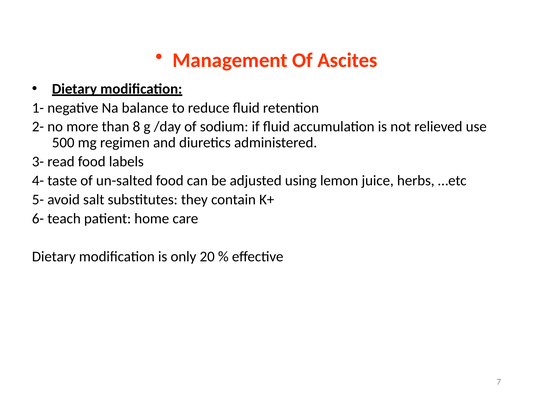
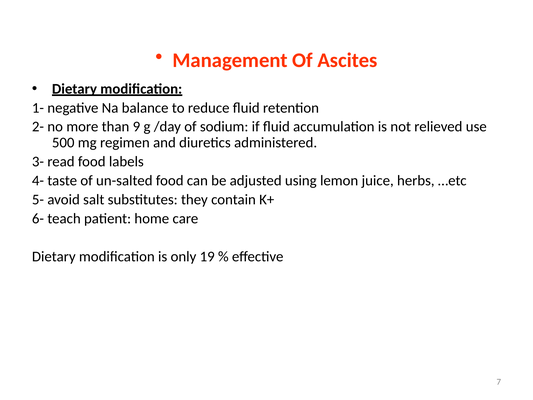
8: 8 -> 9 (136, 127)
20: 20 -> 19 (207, 256)
